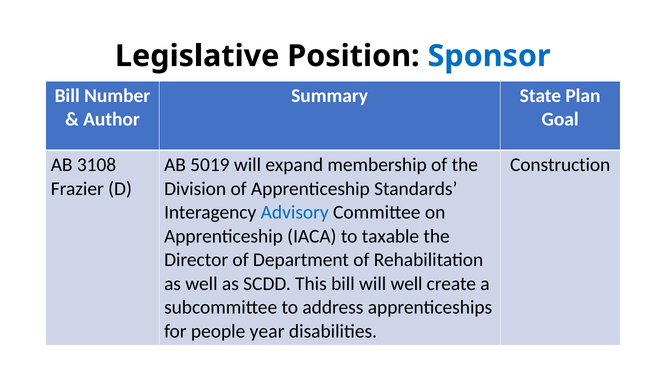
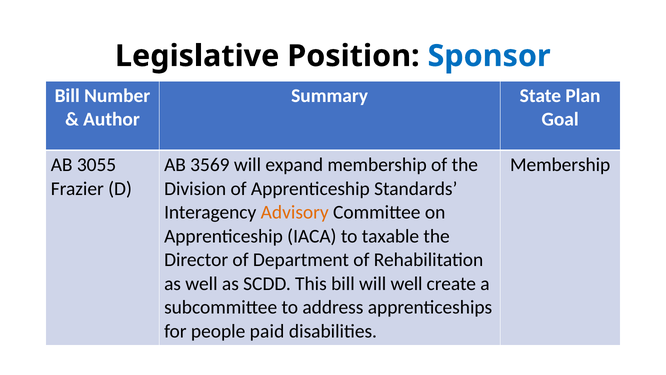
3108: 3108 -> 3055 (97, 165)
5019: 5019 -> 3569 (210, 165)
Construction: Construction -> Membership (560, 165)
Advisory colour: blue -> orange (295, 212)
year: year -> paid (267, 331)
